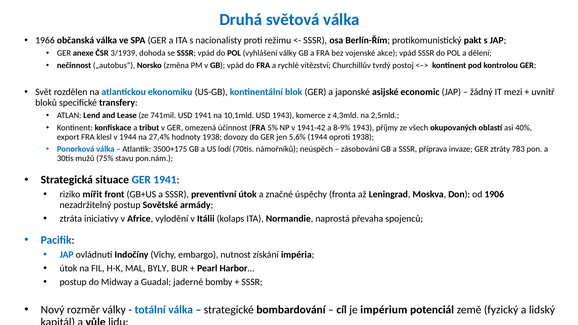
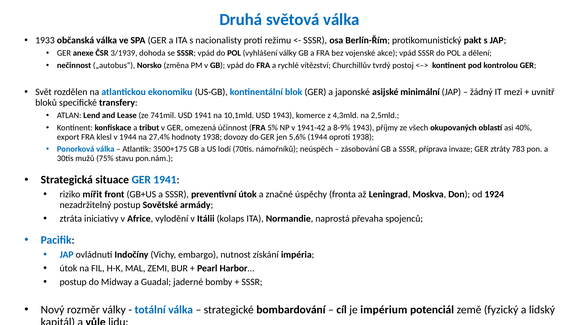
1966: 1966 -> 1933 (45, 40)
economic: economic -> minimální (420, 92)
1906: 1906 -> 1924 (494, 195)
BYLY: BYLY -> ZEMI (158, 268)
